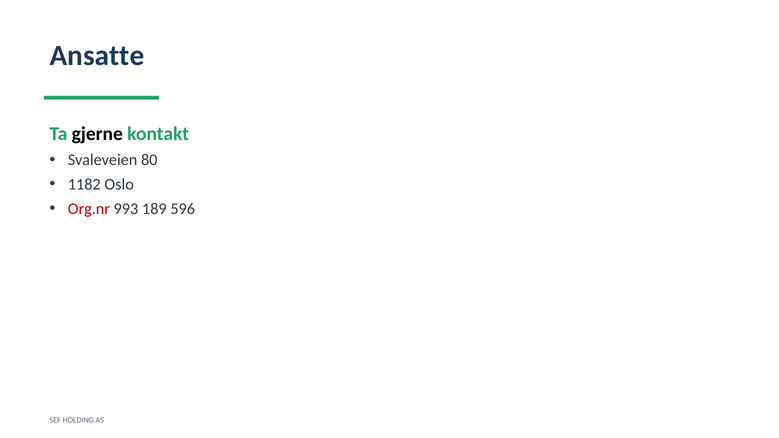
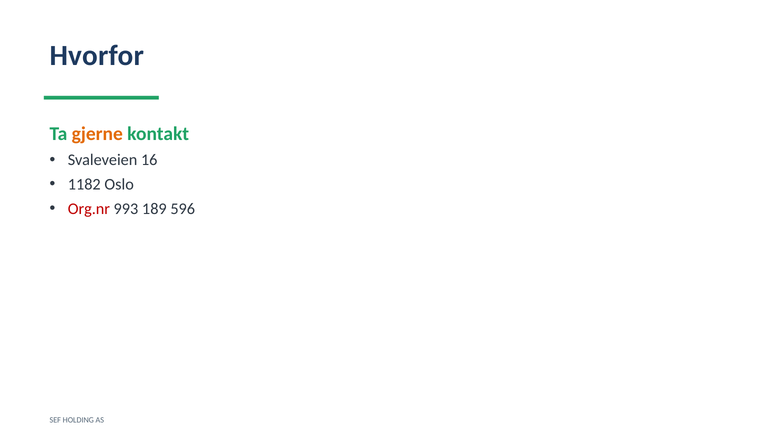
Ansatte: Ansatte -> Hvorfor (97, 56)
gjerne colour: black -> orange (97, 134)
80: 80 -> 16 (149, 160)
